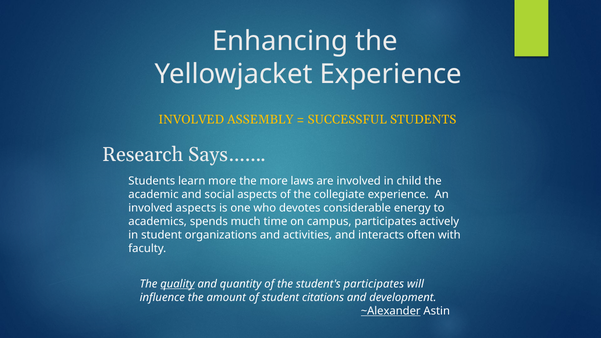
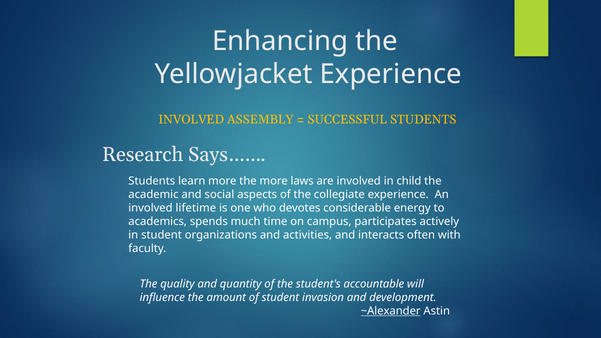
involved aspects: aspects -> lifetime (196, 208)
quality underline: present -> none (177, 284)
student's participates: participates -> accountable (374, 284)
citations: citations -> invasion (323, 297)
